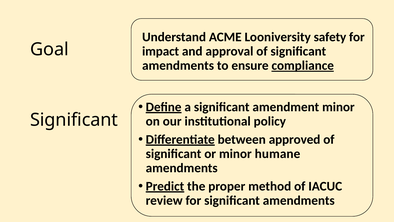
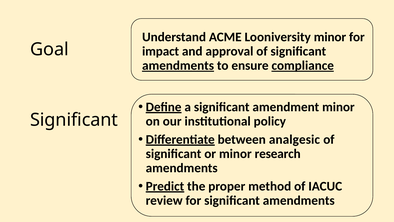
Looniversity safety: safety -> minor (330, 37)
amendments underline: none -> present (178, 65)
approved: approved -> analgesic (294, 139)
humane: humane -> research (278, 154)
